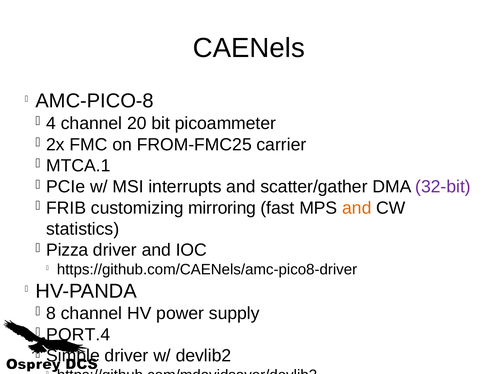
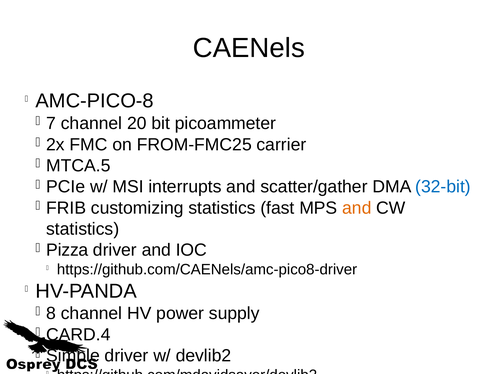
4: 4 -> 7 (51, 123)
MTCA.1: MTCA.1 -> MTCA.5 (78, 165)
32-bit colour: purple -> blue (443, 187)
customizing mirroring: mirroring -> statistics (222, 208)
PORT.4: PORT.4 -> CARD.4 (78, 334)
